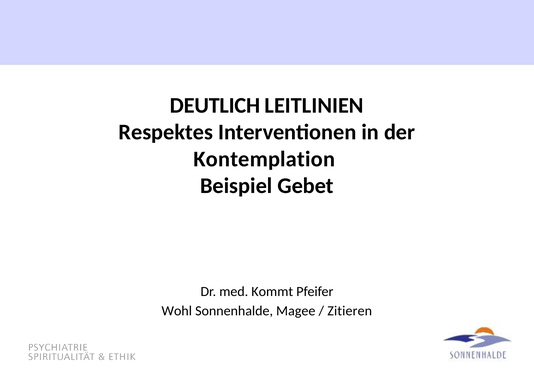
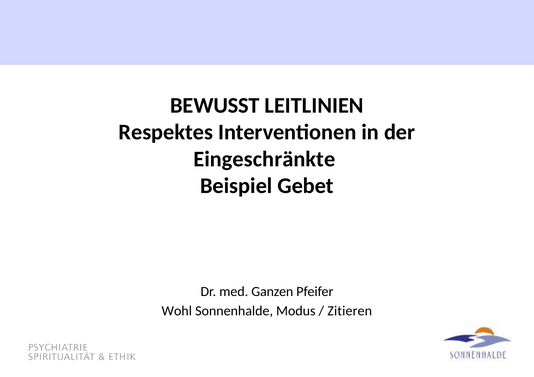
DEUTLICH: DEUTLICH -> BEWUSST (215, 105)
Kontemplation: Kontemplation -> Eingeschränkte (264, 159)
Kommt: Kommt -> Ganzen (272, 291)
Magee: Magee -> Modus (296, 311)
